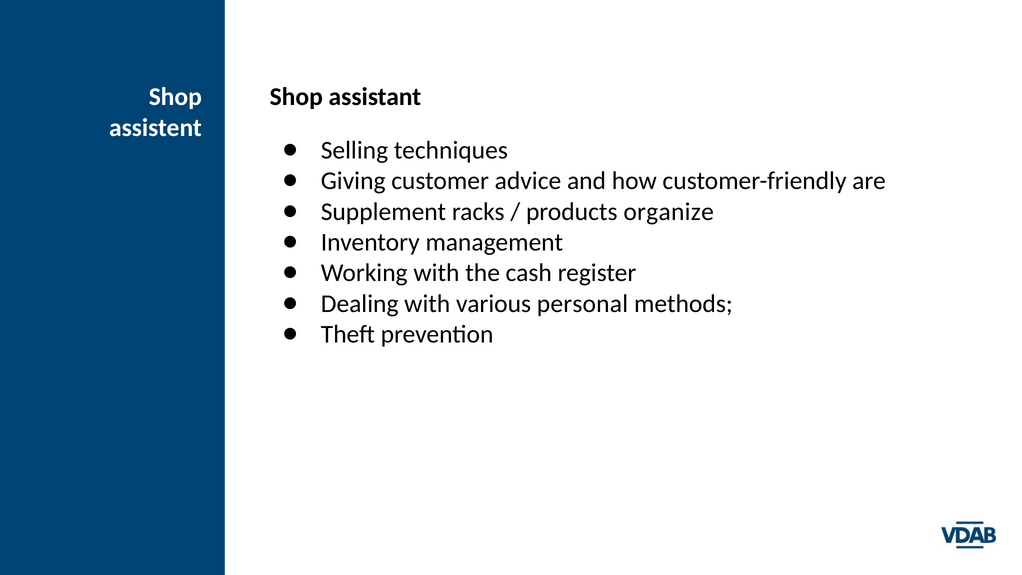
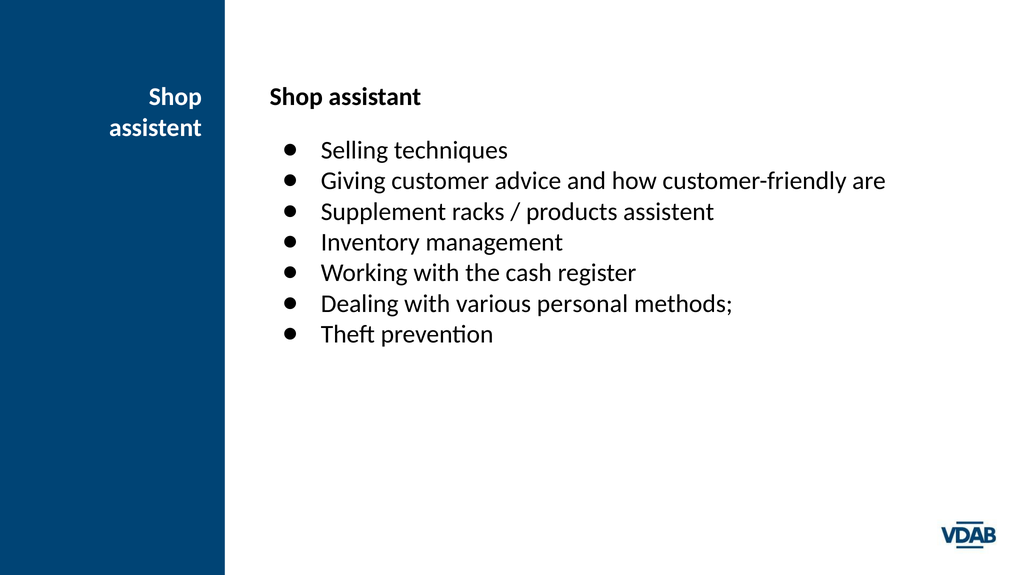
products organize: organize -> assistent (669, 212)
